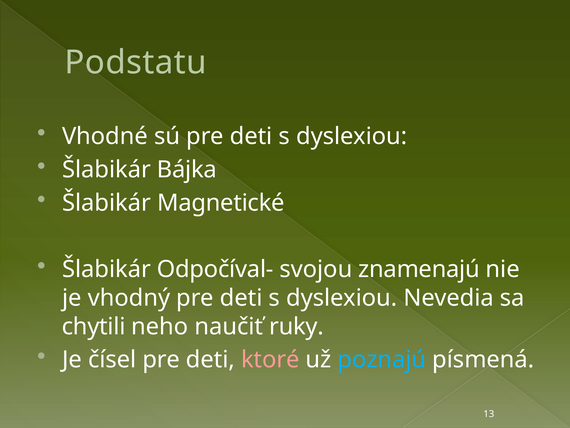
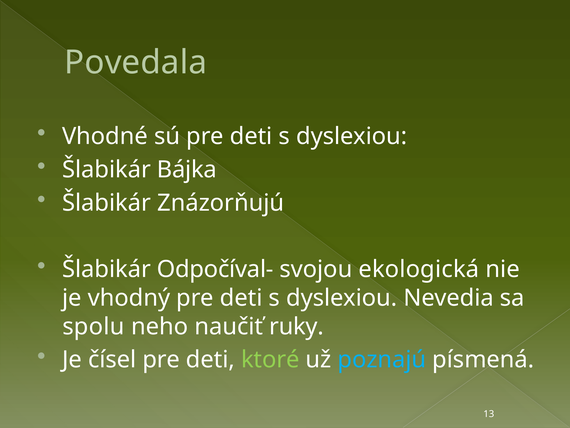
Podstatu: Podstatu -> Povedala (136, 63)
Magnetické: Magnetické -> Znázorňujú (221, 203)
znamenajú: znamenajú -> ekologická (419, 269)
chytili: chytili -> spolu (93, 326)
ktoré colour: pink -> light green (270, 359)
